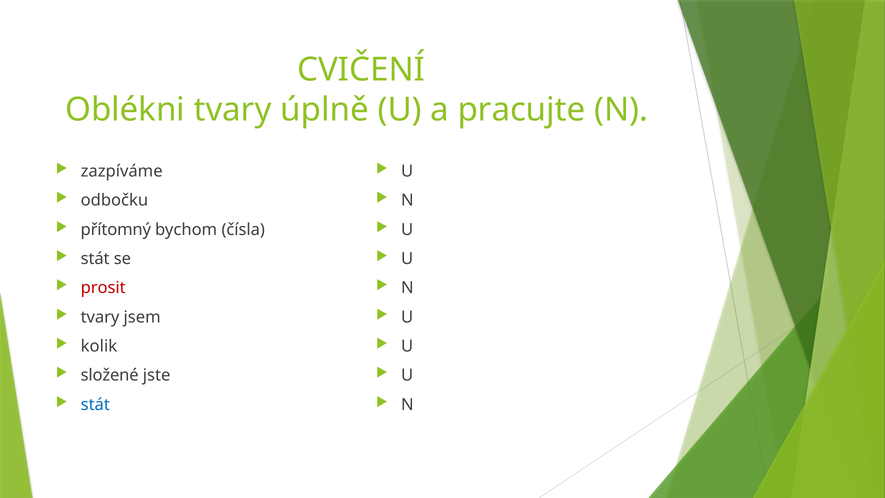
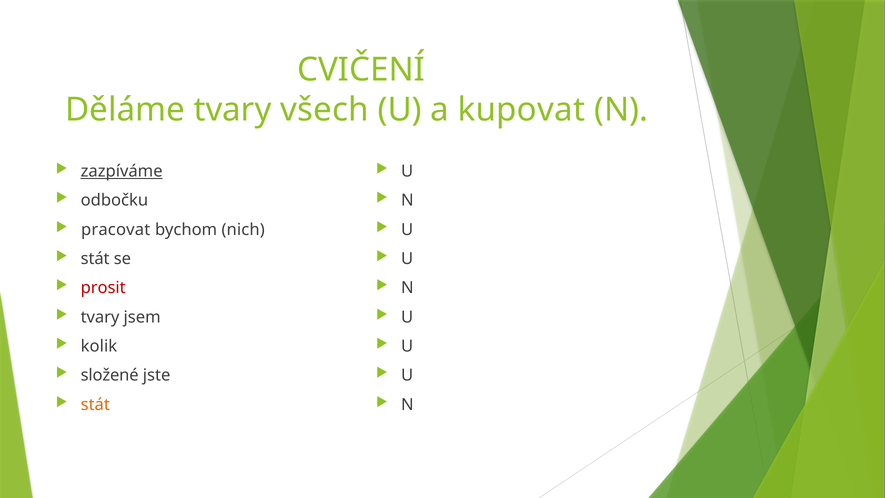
Oblékni: Oblékni -> Děláme (125, 110)
úplně: úplně -> všech (324, 110)
pracujte: pracujte -> kupovat (521, 110)
zazpíváme underline: none -> present (122, 171)
přítomný: přítomný -> pracovat (116, 230)
čísla: čísla -> nich (243, 230)
stát colour: blue -> orange (95, 404)
